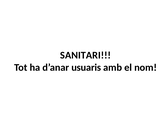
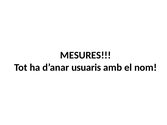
SANITARI: SANITARI -> MESURES (86, 55)
